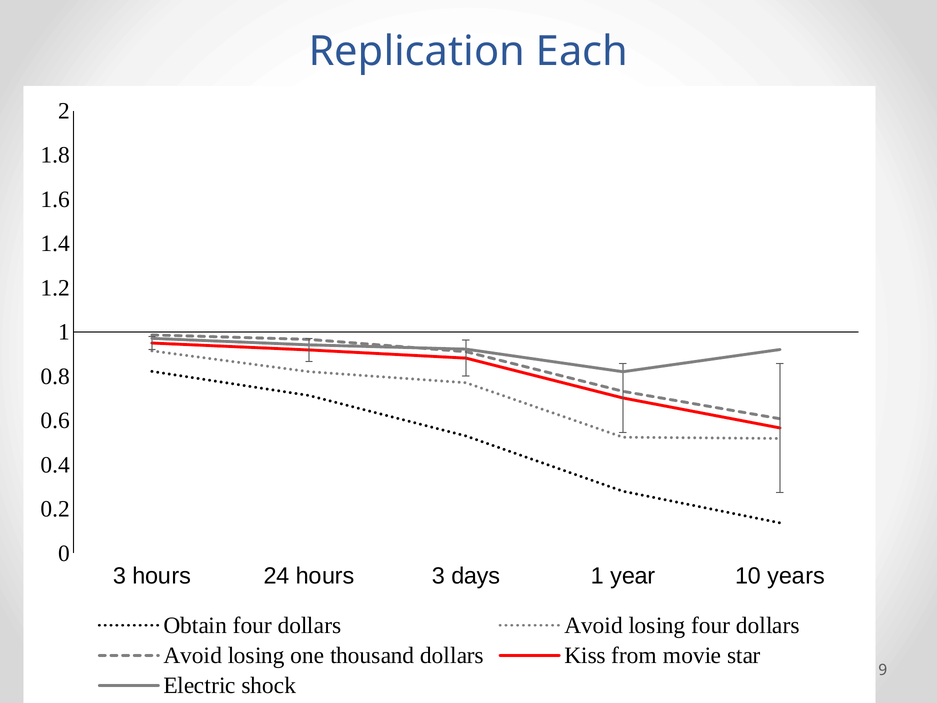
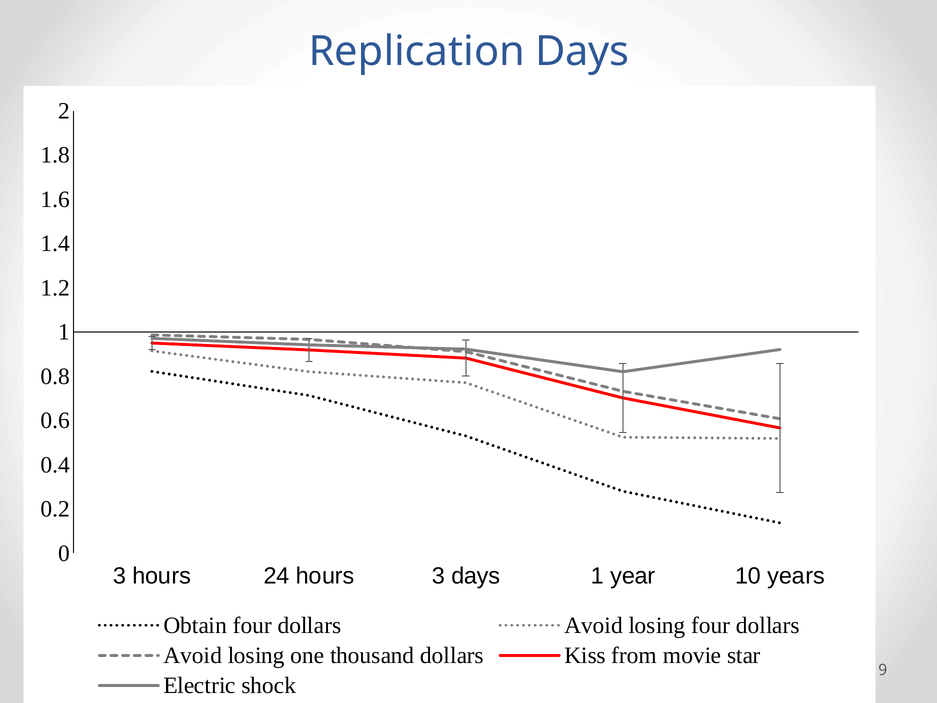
Replication Each: Each -> Days (582, 51)
